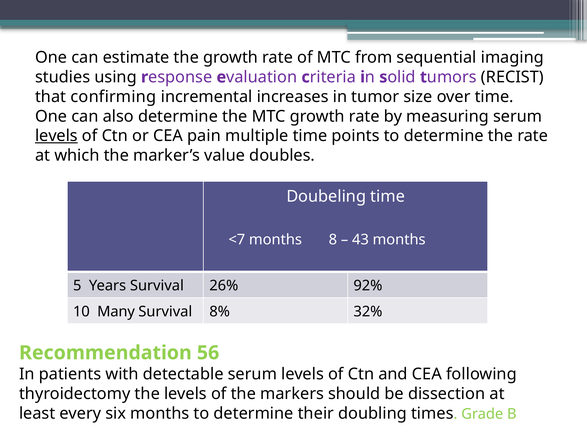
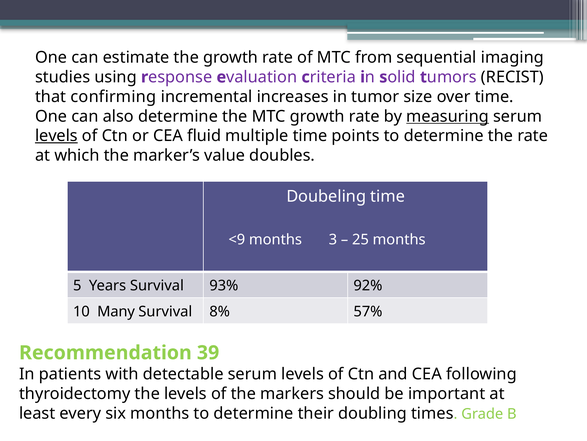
measuring underline: none -> present (448, 116)
pain: pain -> fluid (204, 136)
<7: <7 -> <9 (237, 239)
8: 8 -> 3 (333, 239)
43: 43 -> 25 (360, 239)
26%: 26% -> 93% (224, 285)
32%: 32% -> 57% (368, 311)
56: 56 -> 39 (208, 352)
dissection: dissection -> important (447, 393)
